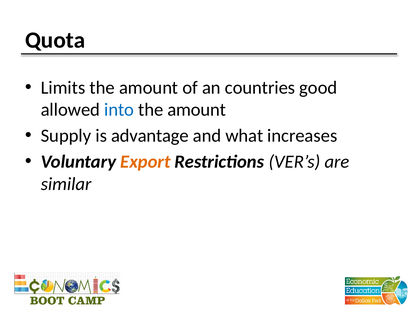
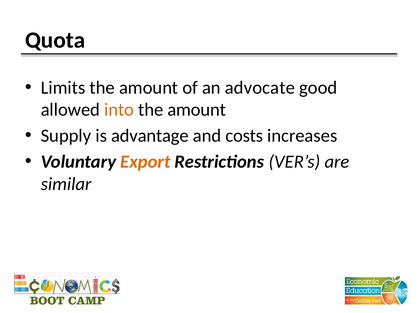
countries: countries -> advocate (260, 88)
into colour: blue -> orange (119, 110)
what: what -> costs (244, 136)
